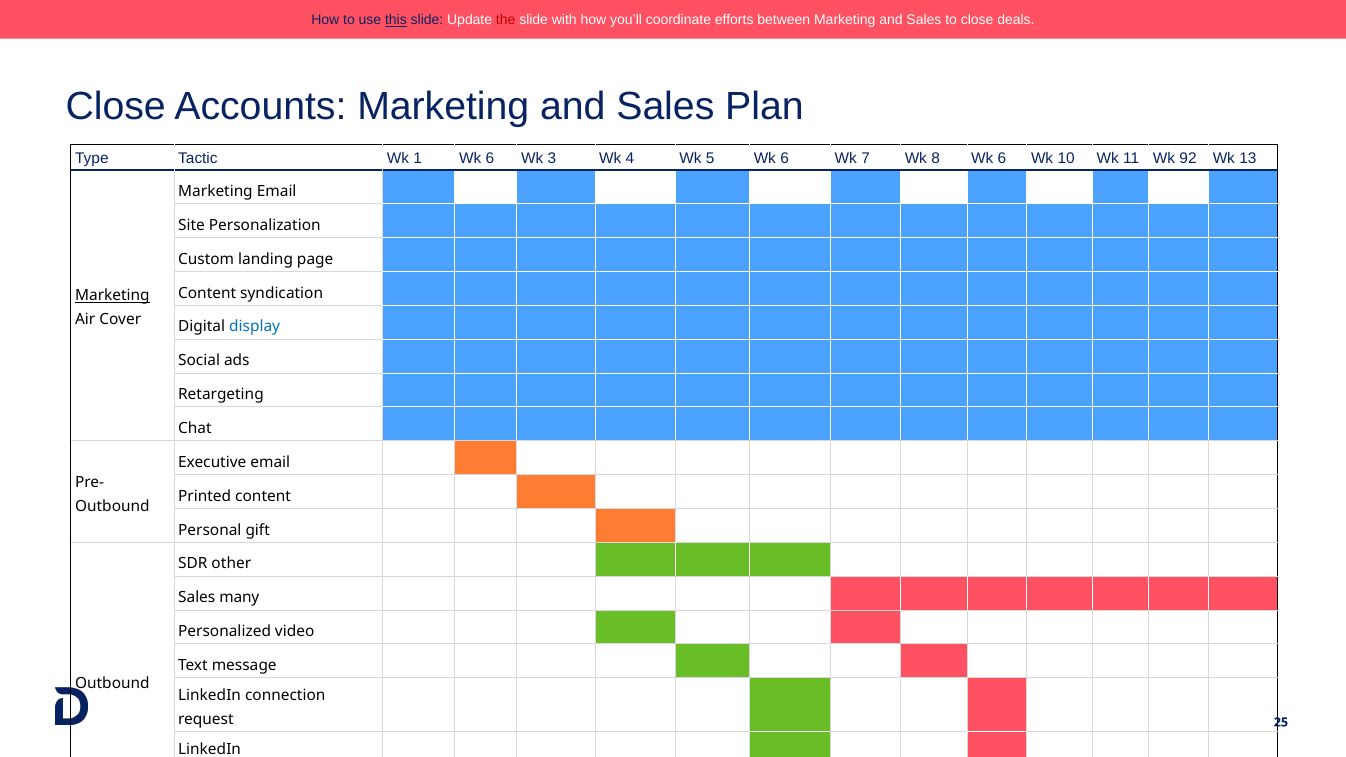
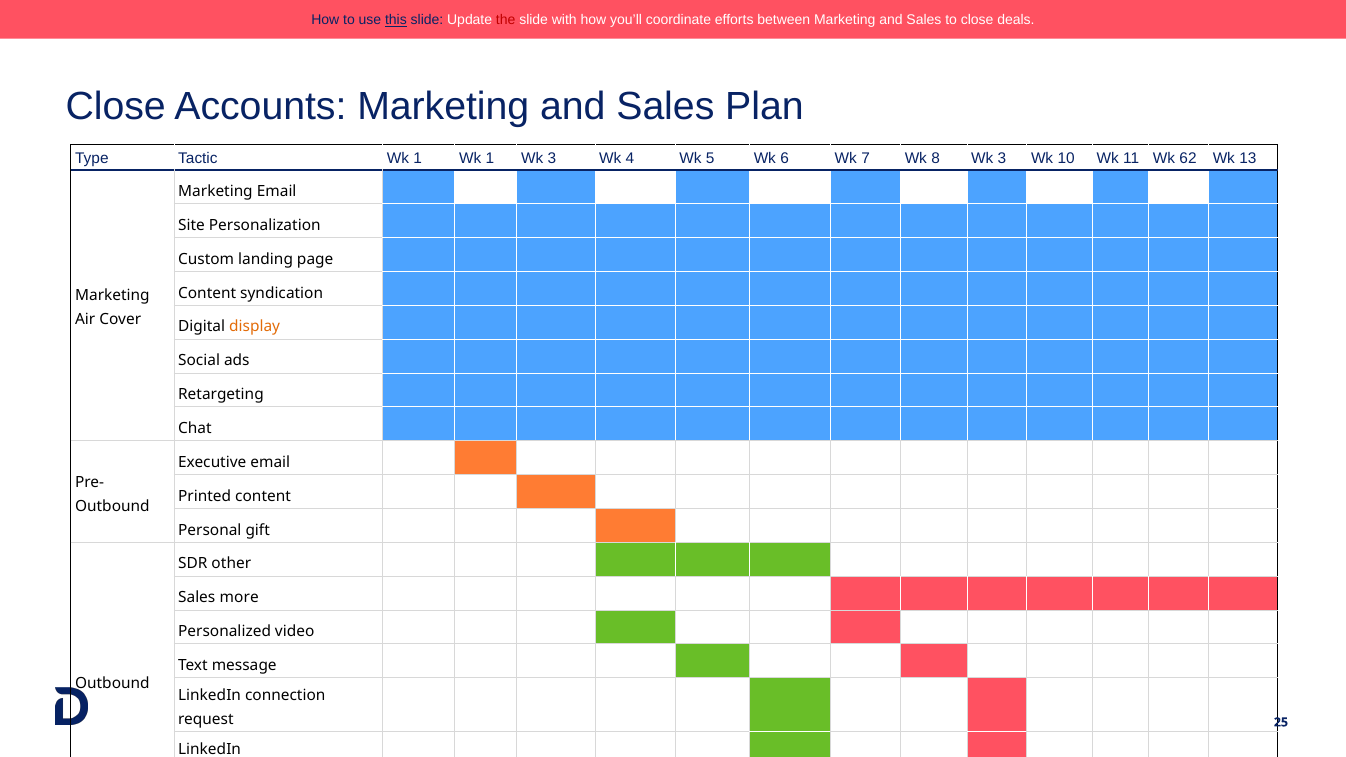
1 Wk 6: 6 -> 1 (490, 159)
8 Wk 6: 6 -> 3 (1002, 159)
92: 92 -> 62 (1188, 159)
Marketing underline: present -> none (112, 296)
display colour: blue -> orange (255, 327)
many: many -> more (239, 598)
